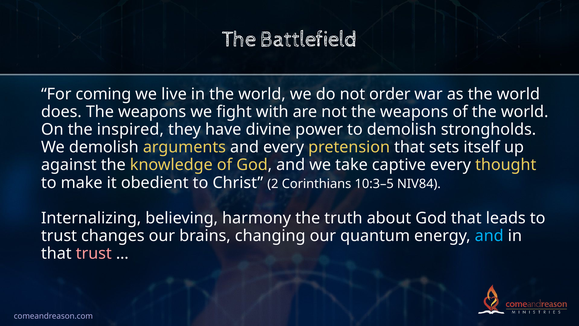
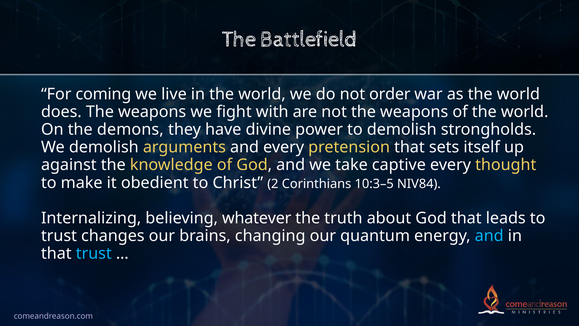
inspired: inspired -> demons (130, 129)
harmony: harmony -> whatever (257, 218)
trust colour: pink -> light blue (94, 253)
